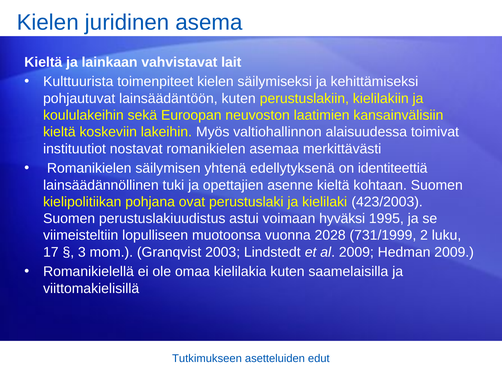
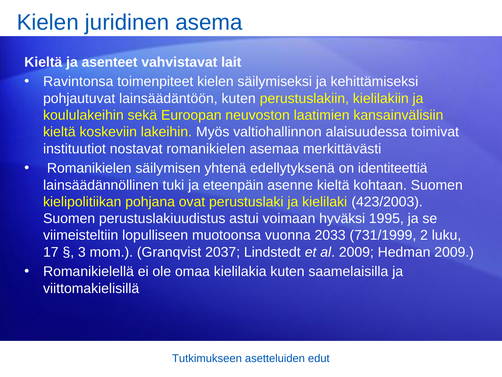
lainkaan: lainkaan -> asenteet (110, 62)
Kulttuurista: Kulttuurista -> Ravintonsa (78, 82)
opettajien: opettajien -> eteenpäin (233, 185)
2028: 2028 -> 2033 (330, 235)
2003: 2003 -> 2037 (223, 252)
